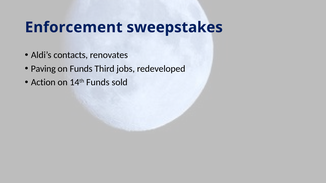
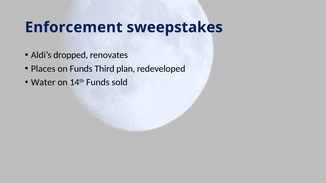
contacts: contacts -> dropped (71, 55)
Paving: Paving -> Places (43, 69)
jobs: jobs -> plan (126, 69)
Action: Action -> Water (43, 82)
